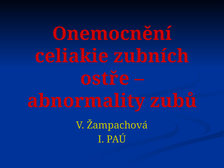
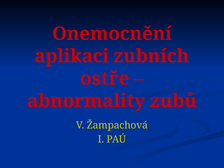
celiakie: celiakie -> aplikaci (72, 56)
